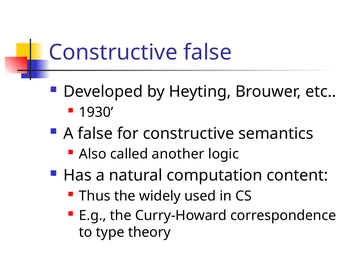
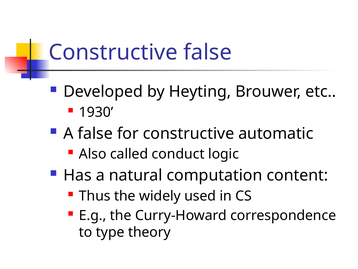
semantics: semantics -> automatic (276, 133)
another: another -> conduct (178, 154)
